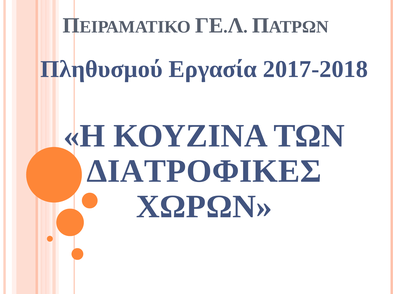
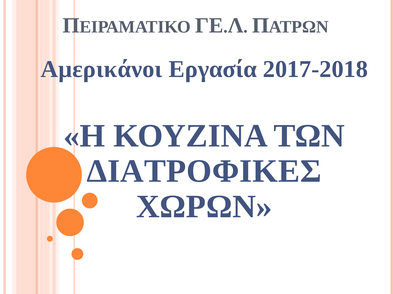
Πληθυσμού: Πληθυσμού -> Αμερικάνοι (101, 69)
